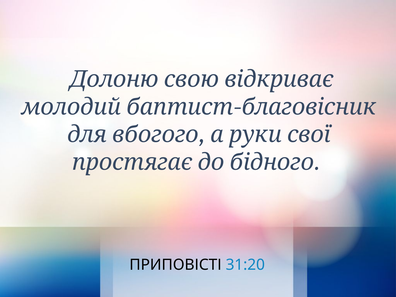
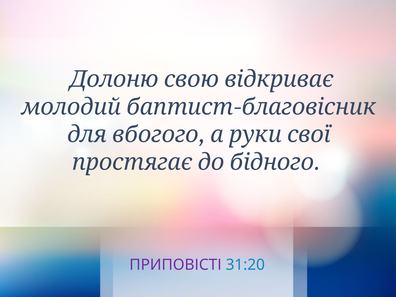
ПРИПОВІСТІ colour: black -> purple (175, 265)
